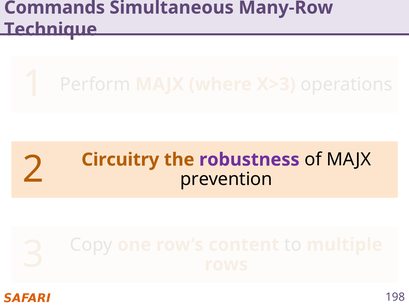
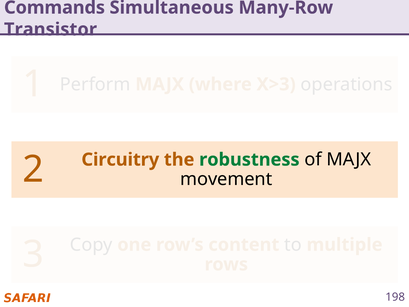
Technique: Technique -> Transistor (51, 29)
robustness colour: purple -> green (249, 160)
prevention: prevention -> movement (226, 179)
